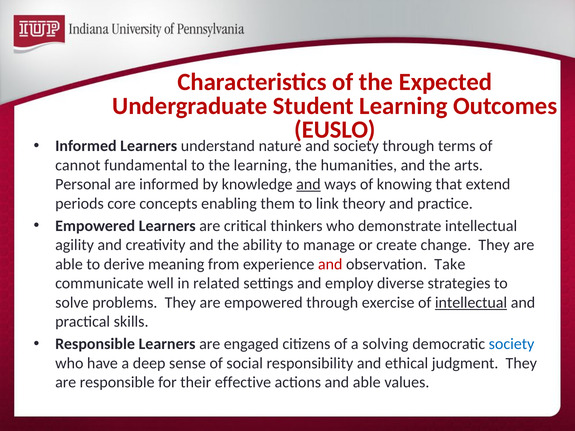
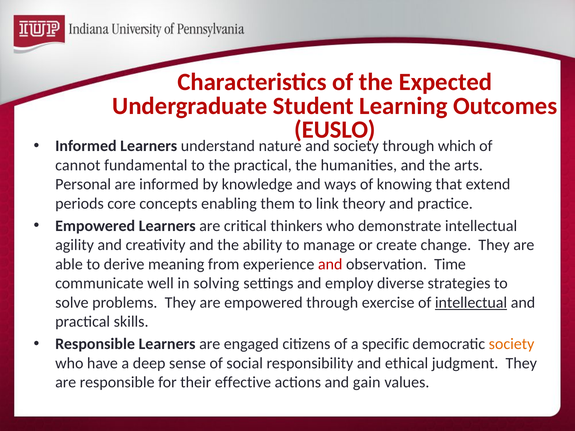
terms: terms -> which (457, 146)
the learning: learning -> practical (263, 165)
and underline: present -> none (308, 184)
Take: Take -> Time (450, 264)
related: related -> solving (216, 284)
solving: solving -> specific (386, 344)
society colour: blue -> orange (512, 344)
and able: able -> gain (367, 383)
